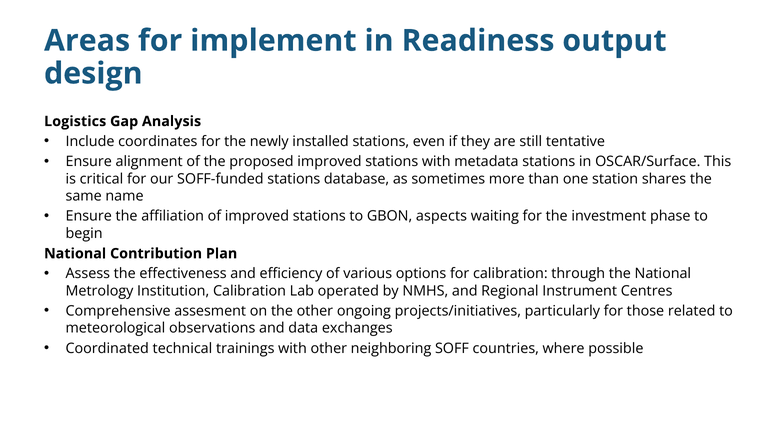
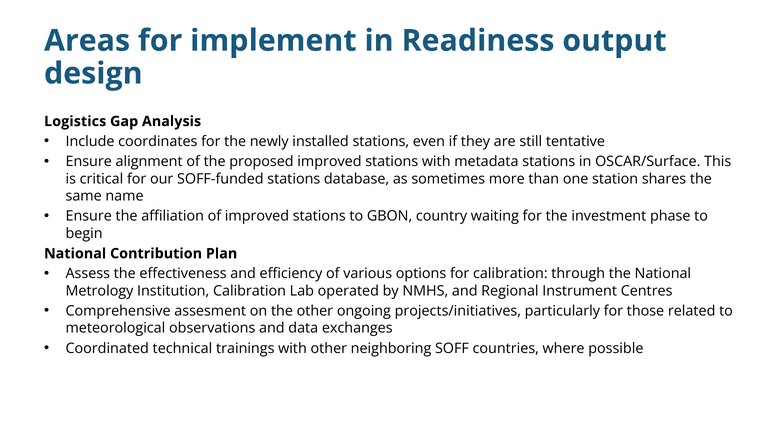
aspects: aspects -> country (442, 216)
